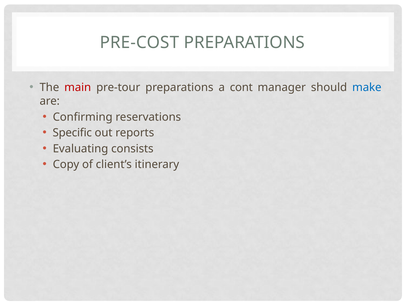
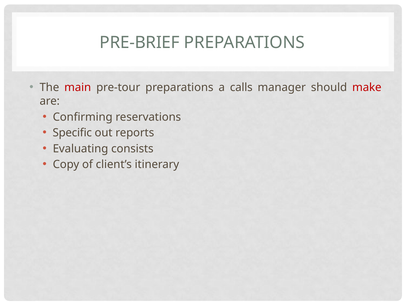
PRE-COST: PRE-COST -> PRE-BRIEF (140, 42)
cont: cont -> calls (241, 87)
make colour: blue -> red (367, 87)
